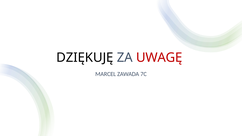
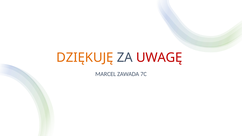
DZIĘKUJĘ colour: black -> orange (85, 58)
